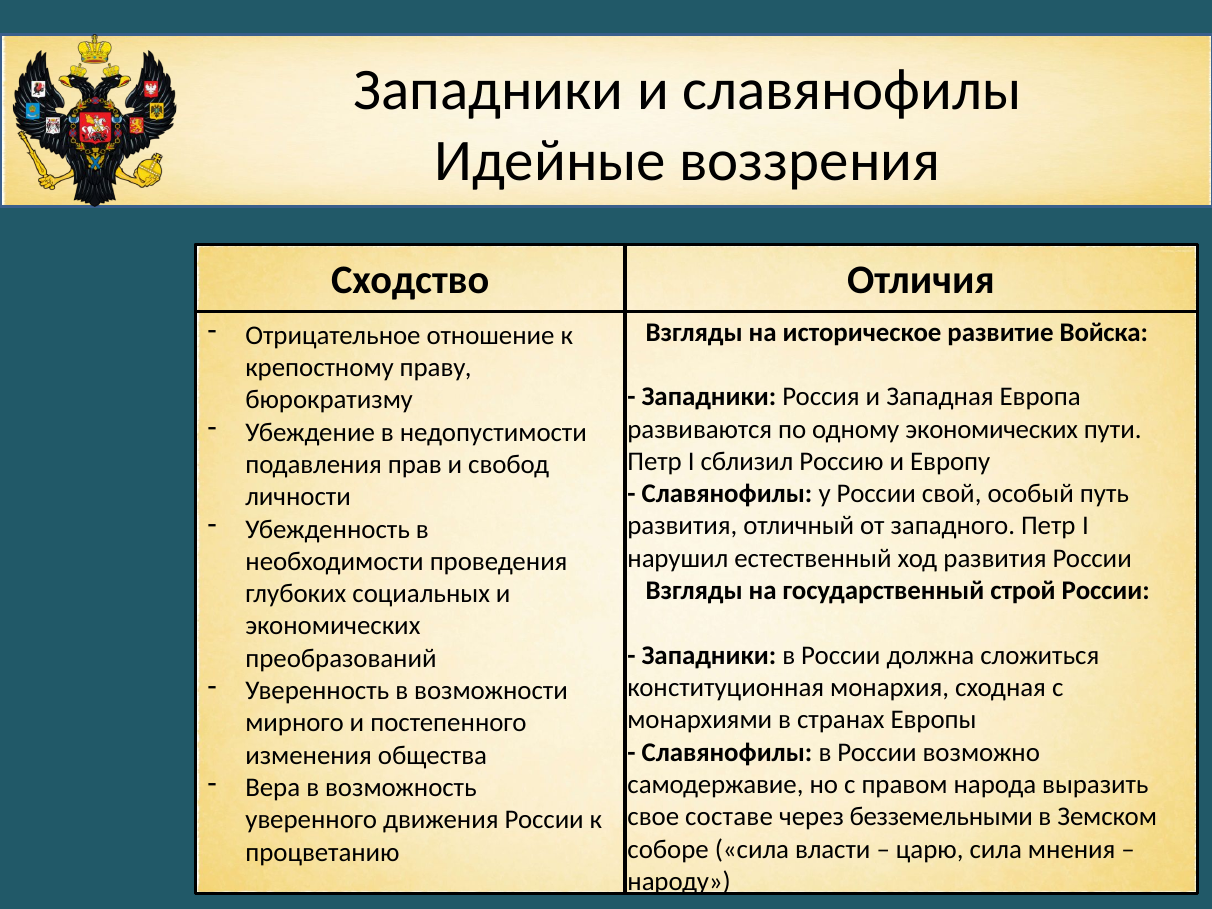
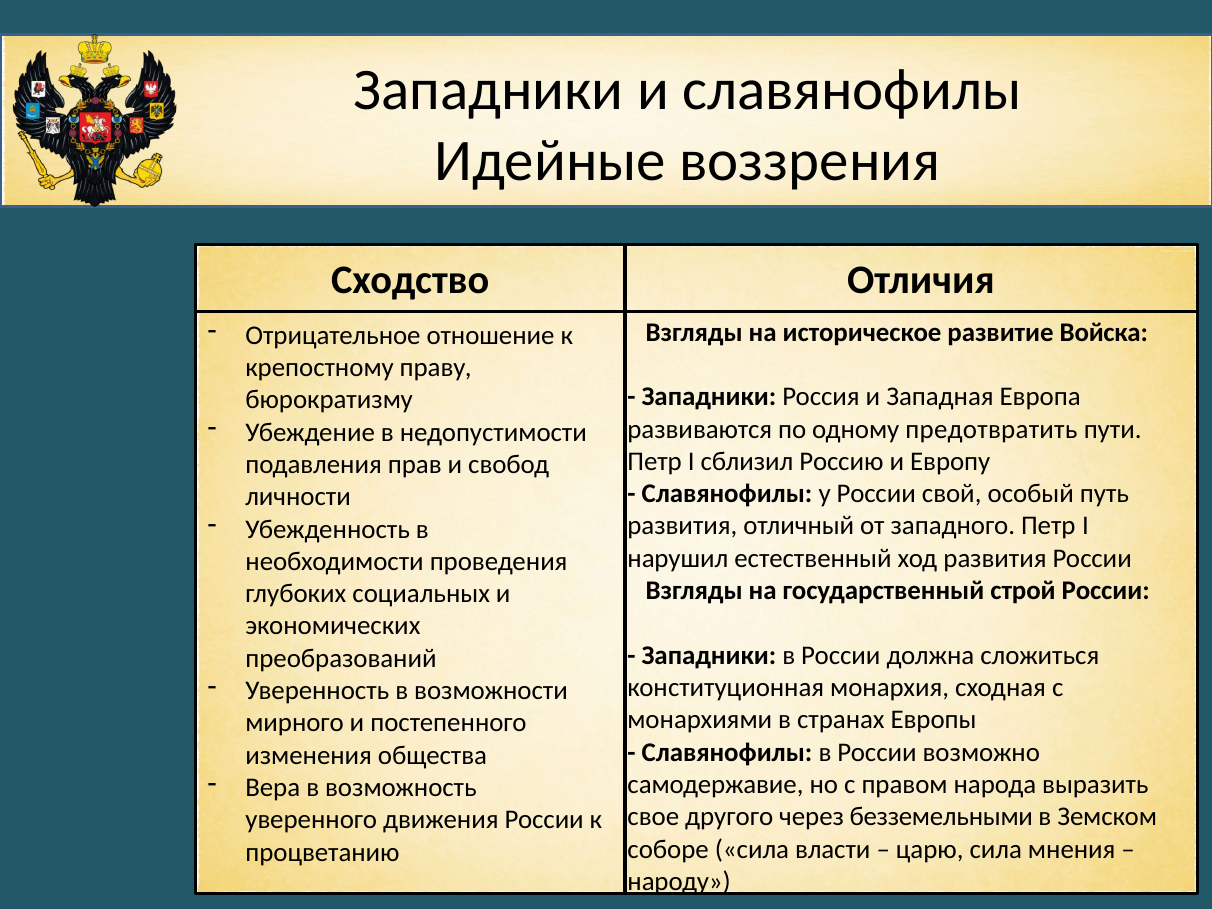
одному экономических: экономических -> предотвратить (991, 429)
составе: составе -> другого (729, 817)
